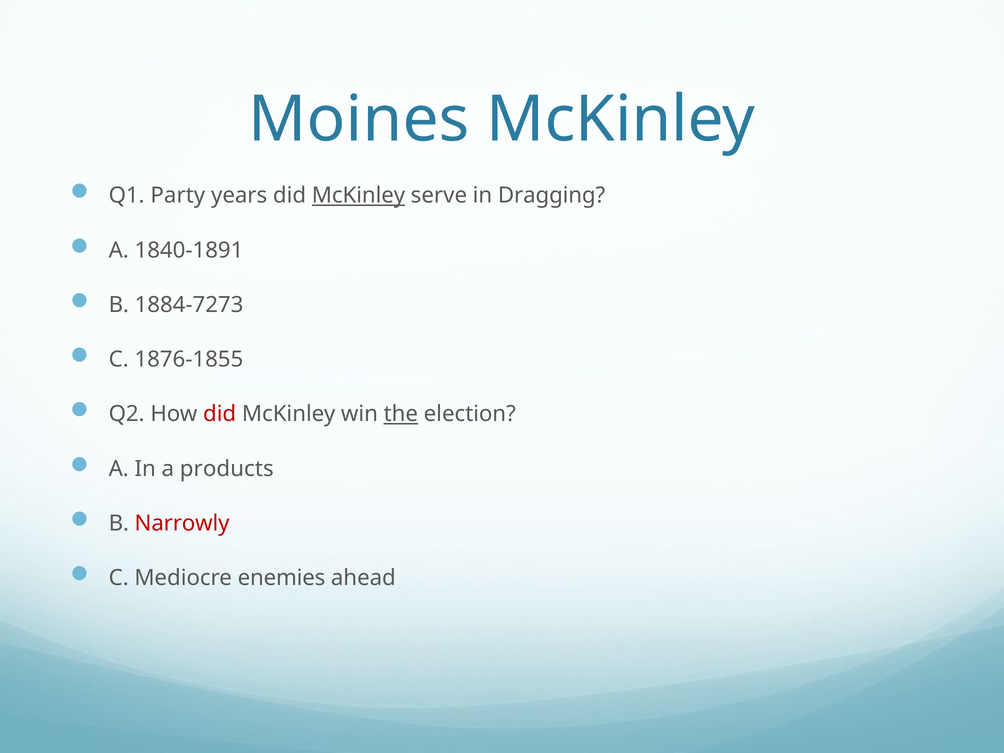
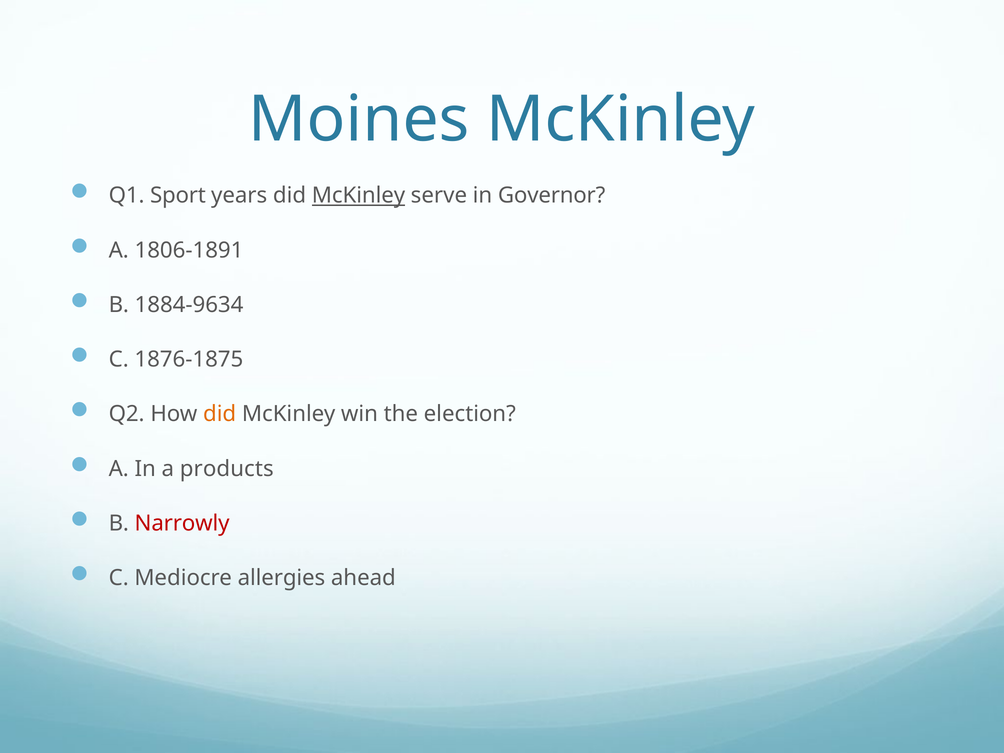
Party: Party -> Sport (178, 196)
Dragging: Dragging -> Governor (552, 196)
1840-1891: 1840-1891 -> 1806-1891 (189, 250)
1884-7273: 1884-7273 -> 1884-9634 (189, 305)
1876-1855: 1876-1855 -> 1876-1875 (189, 359)
did colour: red -> orange (220, 414)
the underline: present -> none (401, 414)
enemies: enemies -> allergies (281, 578)
